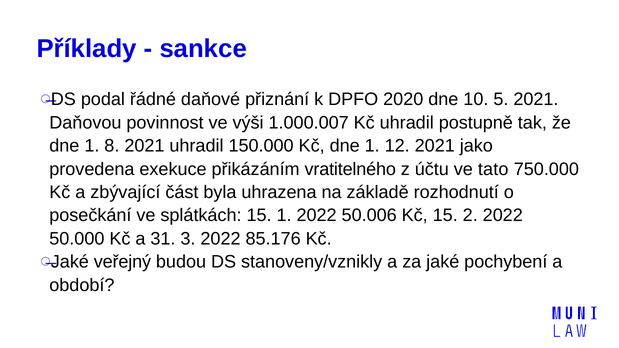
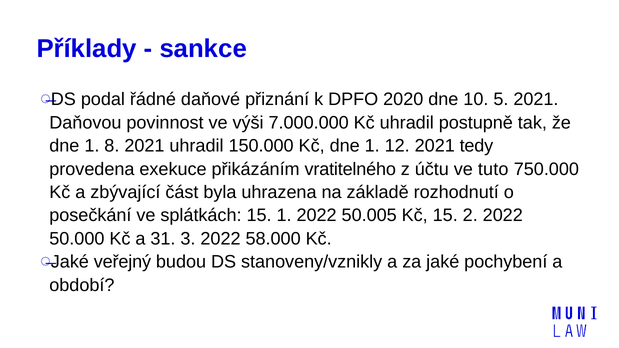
1.000.007: 1.000.007 -> 7.000.000 (309, 123)
jako: jako -> tedy (476, 146)
tato: tato -> tuto (493, 169)
50.006: 50.006 -> 50.005 (369, 216)
85.176: 85.176 -> 58.000 (273, 239)
